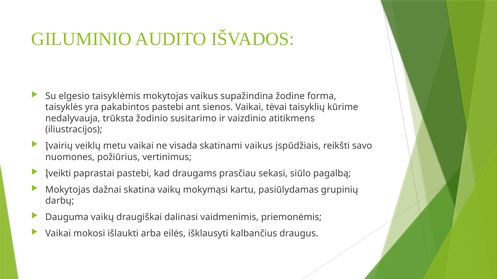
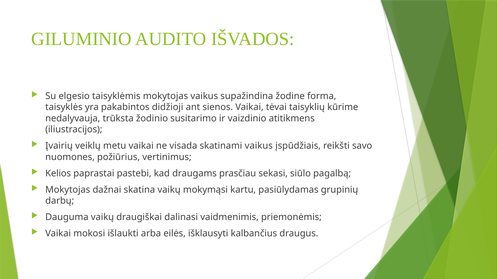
pakabintos pastebi: pastebi -> didžioji (168, 107)
Įveikti: Įveikti -> Kelios (58, 174)
